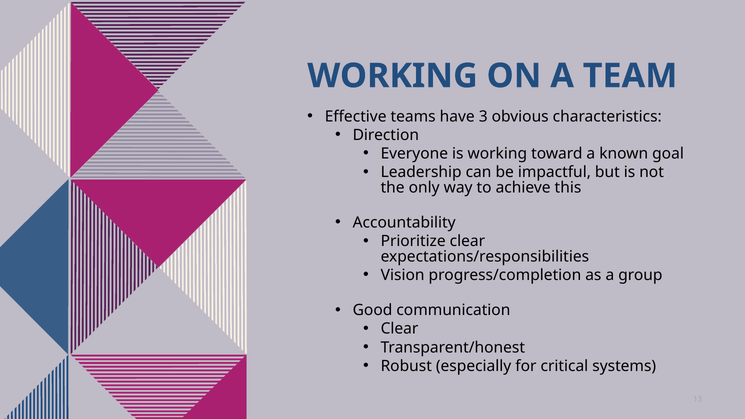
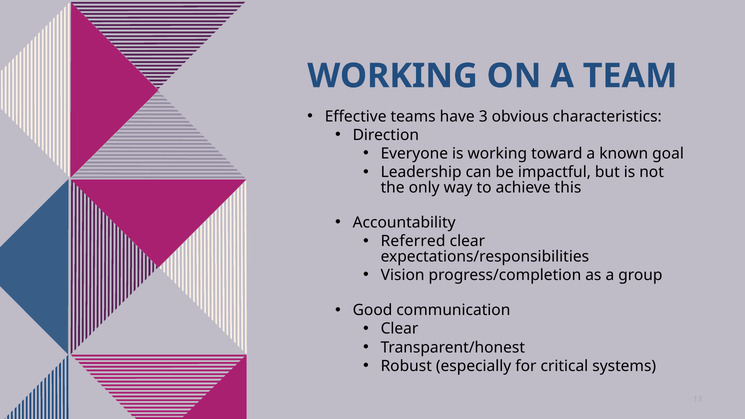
Prioritize: Prioritize -> Referred (413, 241)
